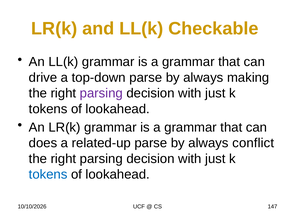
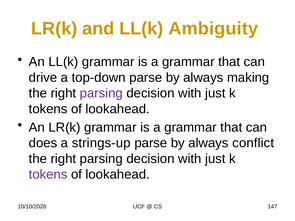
Checkable: Checkable -> Ambiguity (213, 29)
related-up: related-up -> strings-up (101, 143)
tokens colour: blue -> purple (48, 175)
